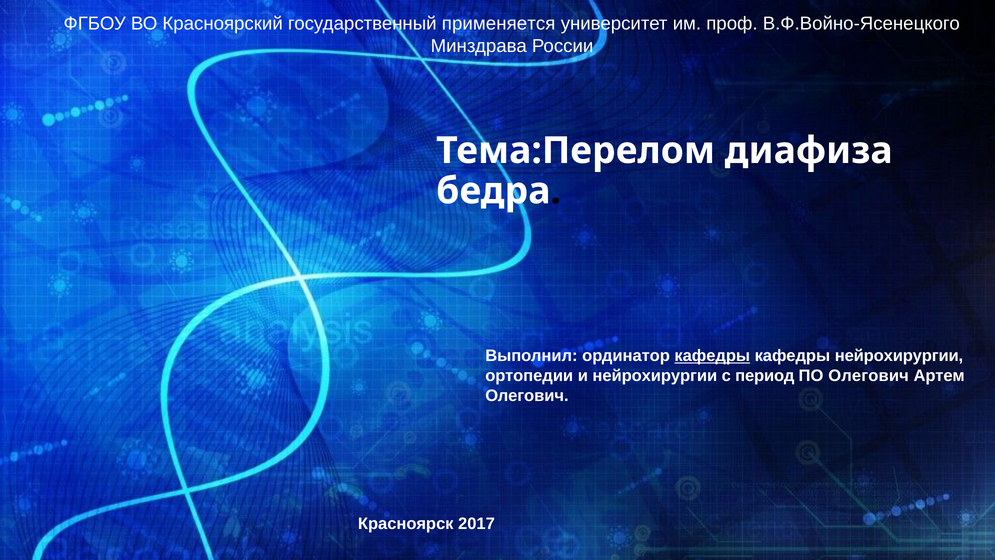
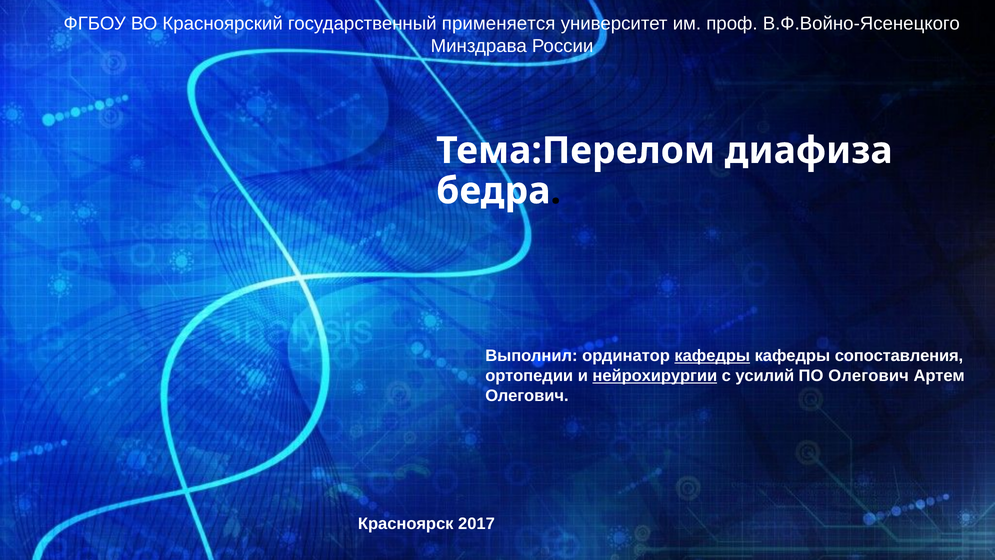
кафедры нейрохирургии: нейрохирургии -> сопоставления (899, 356)
нейрохирургии underline: none -> present (655, 375)
период: период -> усилий (765, 375)
